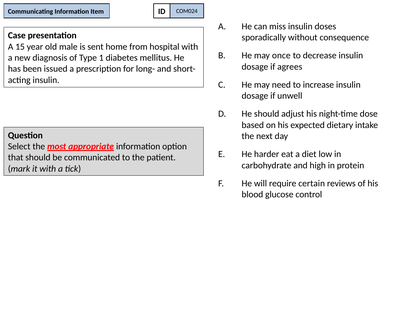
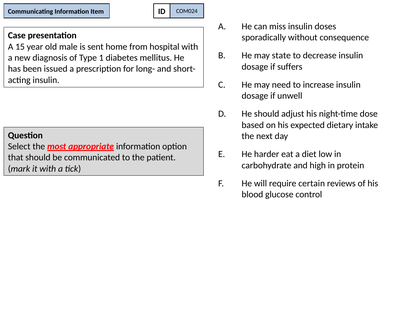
once: once -> state (281, 55)
agrees: agrees -> suffers (290, 67)
